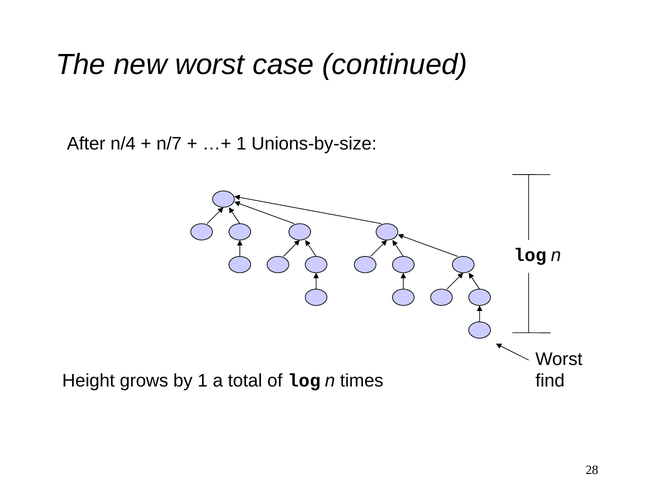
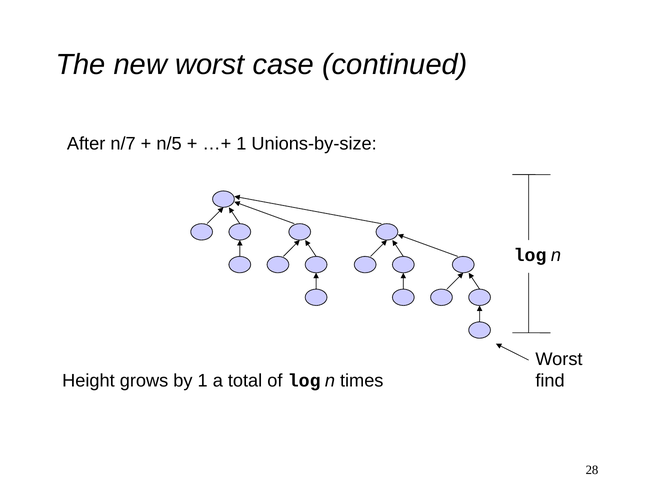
n/4: n/4 -> n/7 (123, 144)
n/7: n/7 -> n/5 (169, 144)
